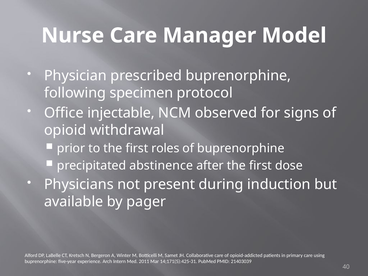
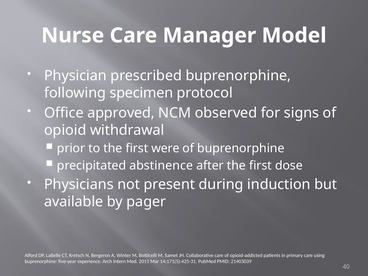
injectable: injectable -> approved (121, 113)
roles: roles -> were (165, 148)
